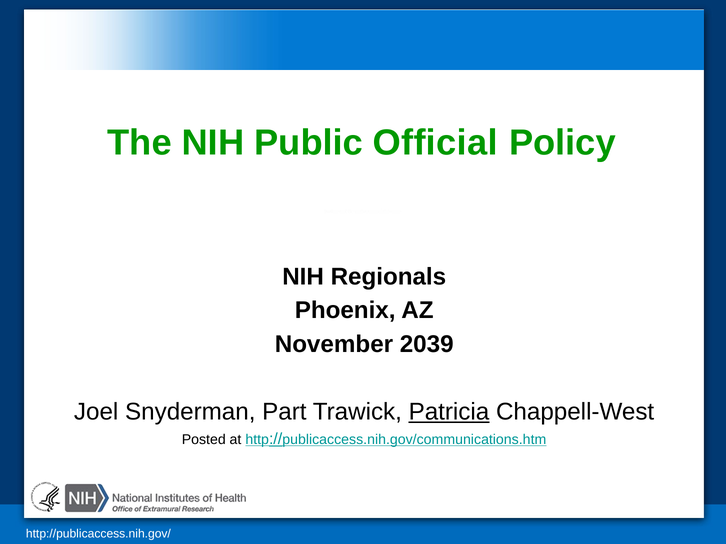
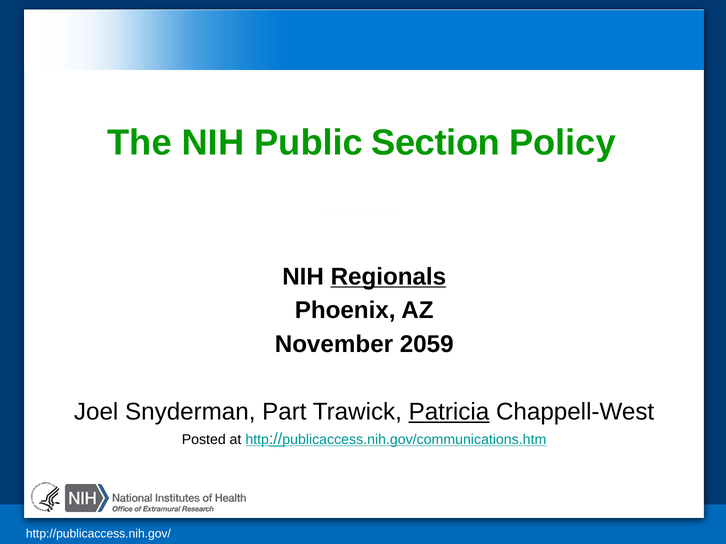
Official: Official -> Section (436, 143)
Regionals underline: none -> present (388, 277)
2039: 2039 -> 2059 (427, 345)
